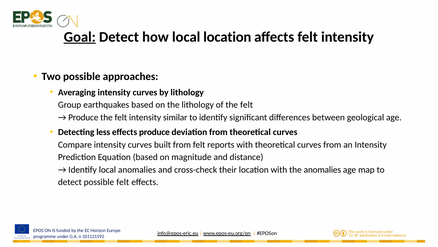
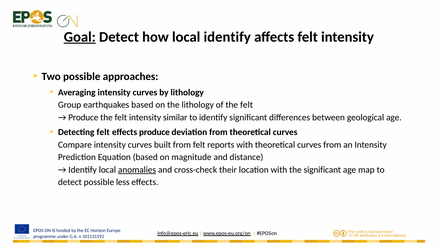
local location: location -> identify (227, 37)
Detecting less: less -> felt (103, 132)
anomalies underline: none -> present (137, 169)
the anomalies: anomalies -> significant (322, 169)
possible felt: felt -> less (123, 182)
